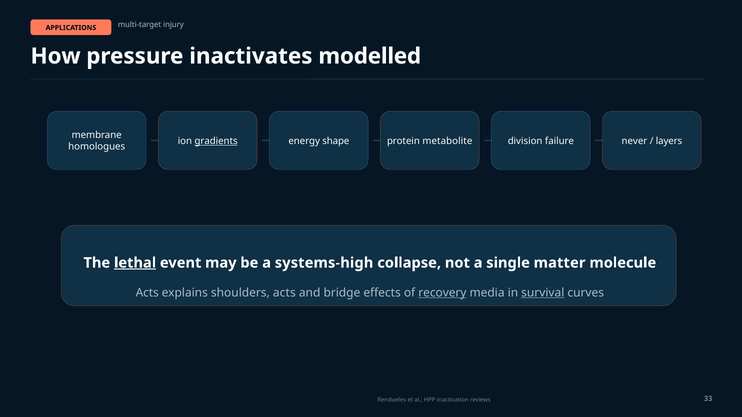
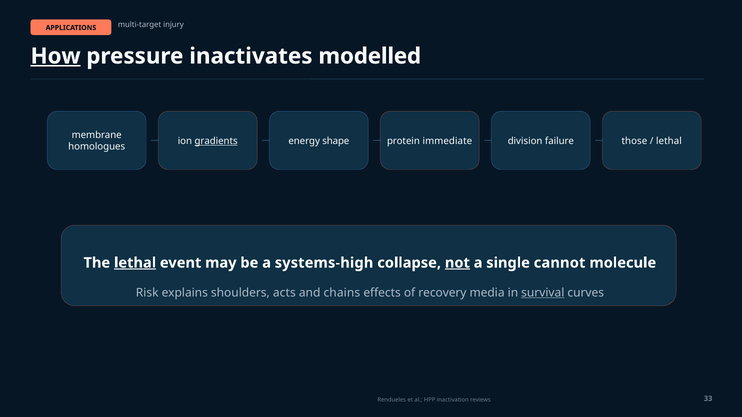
How underline: none -> present (56, 56)
metabolite: metabolite -> immediate (447, 141)
never: never -> those (634, 141)
layers: layers -> lethal (669, 141)
not underline: none -> present (457, 263)
matter: matter -> cannot (560, 263)
Acts: Acts -> Risk (147, 293)
bridge: bridge -> chains (342, 293)
recovery underline: present -> none (442, 293)
